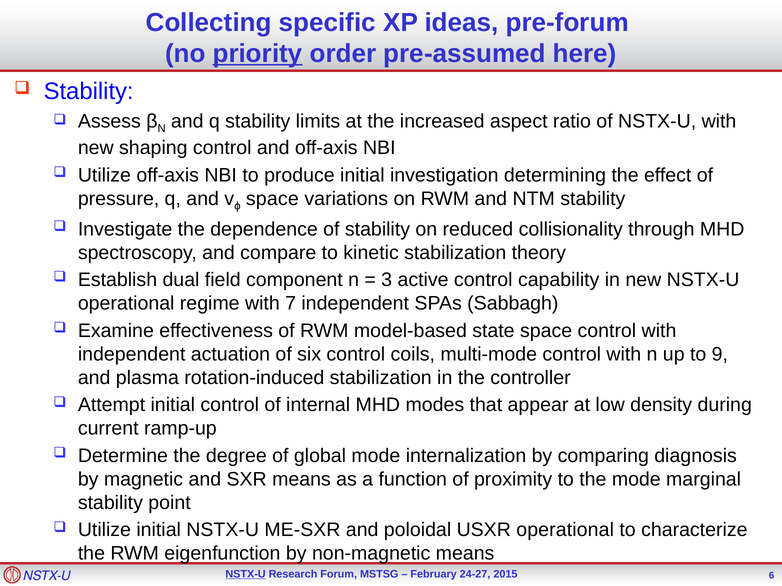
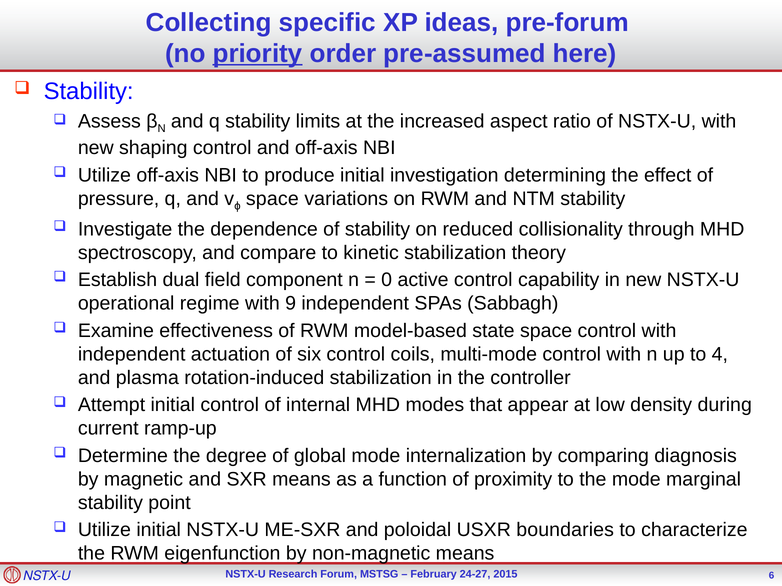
3: 3 -> 0 (387, 280)
7: 7 -> 9 (291, 304)
9: 9 -> 4 (720, 354)
USXR operational: operational -> boundaries (565, 530)
NSTX-U underline: present -> none (246, 575)
